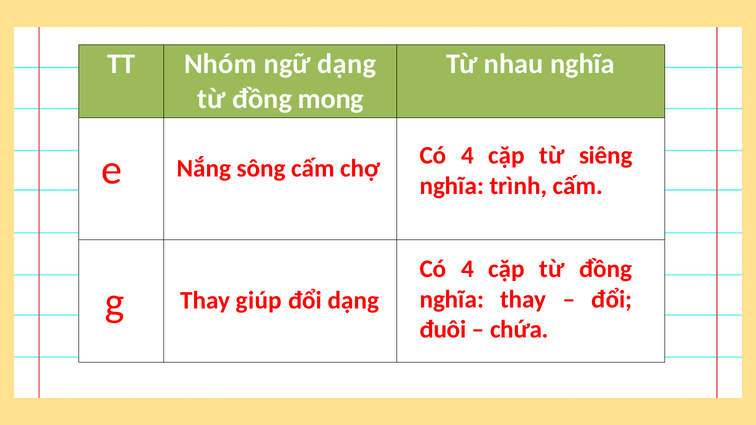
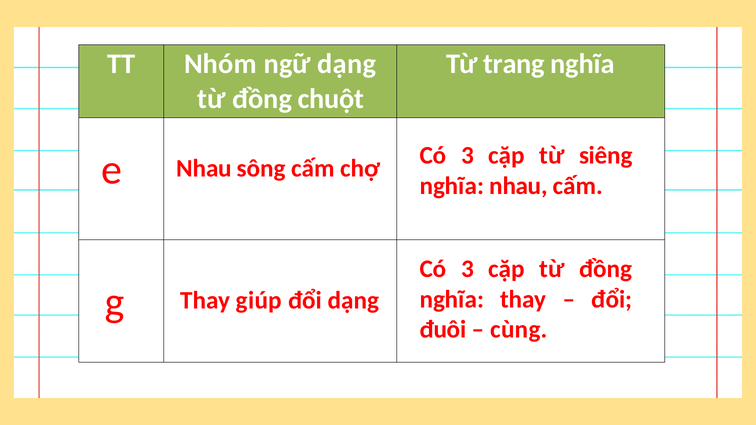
nhau: nhau -> trang (514, 64)
mong: mong -> chuột (331, 99)
e Nắng: Nắng -> Nhau (204, 168)
chợ Có 4: 4 -> 3 (467, 156)
nghĩa trình: trình -> nhau (519, 186)
4: 4 -> 3 (467, 269)
chứa: chứa -> cùng (519, 330)
